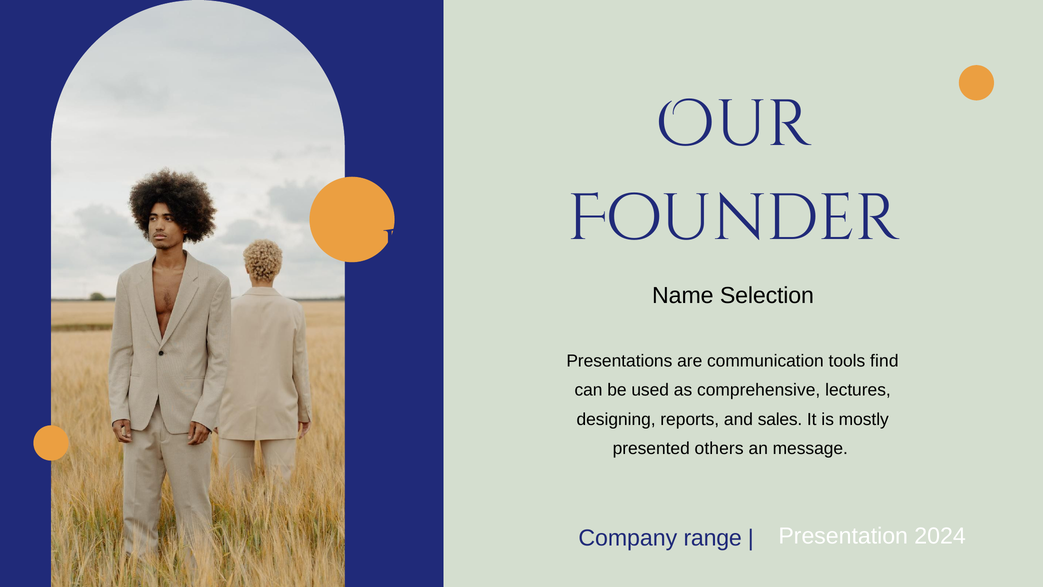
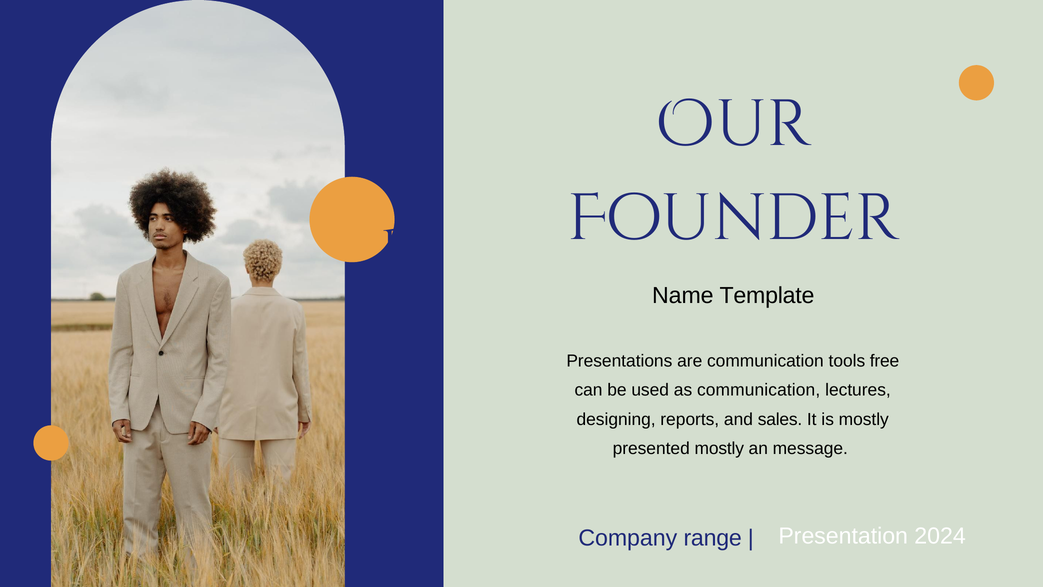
Selection: Selection -> Template (767, 296)
find: find -> free (885, 361)
as comprehensive: comprehensive -> communication (759, 390)
presented others: others -> mostly (719, 448)
